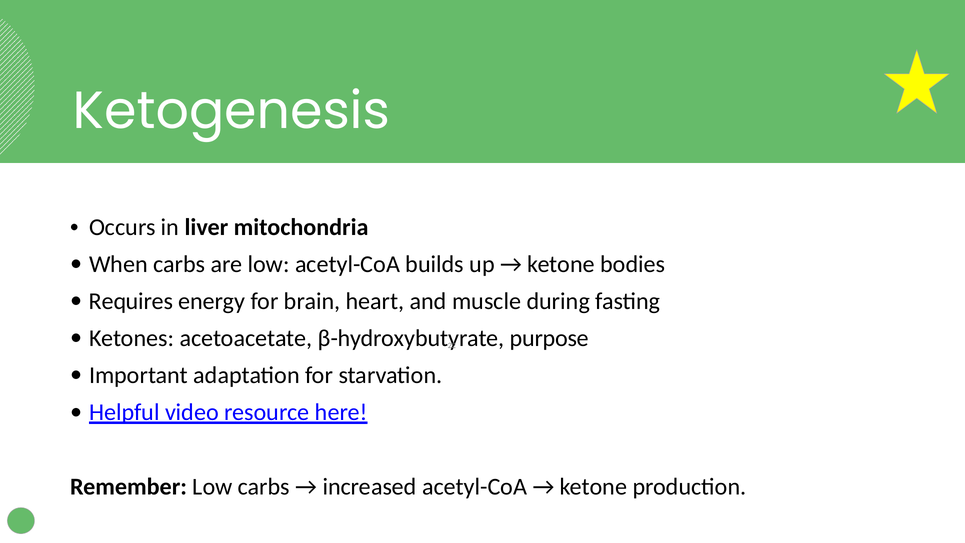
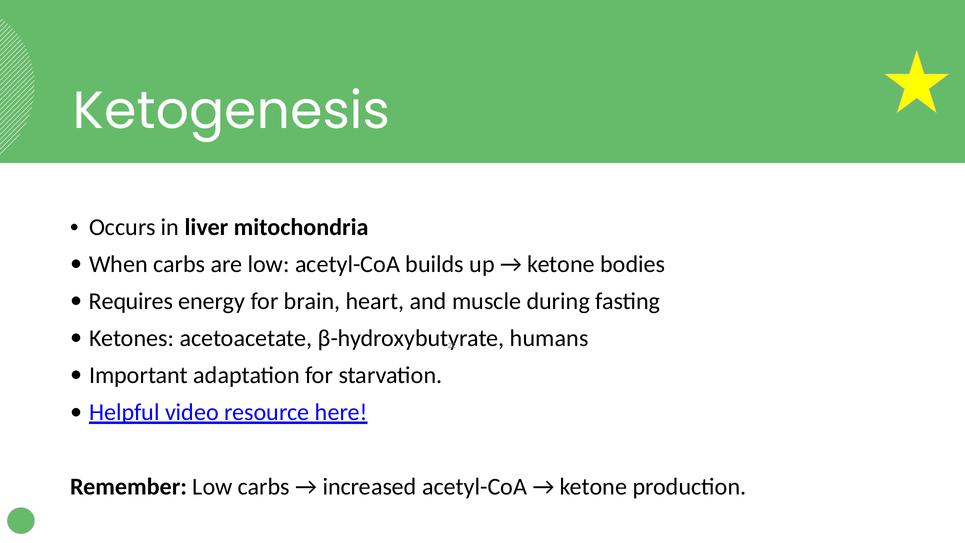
purpose: purpose -> humans (549, 338)
